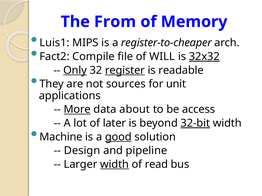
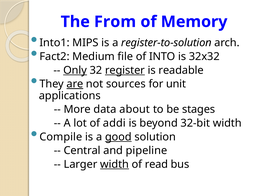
Luis1: Luis1 -> Into1 (55, 43)
register-to-cheaper: register-to-cheaper -> register-to-solution (166, 43)
Compile: Compile -> Medium (94, 57)
WILL: WILL -> INTO (162, 57)
32x32 underline: present -> none (204, 57)
are underline: none -> present (75, 84)
More underline: present -> none (77, 110)
access: access -> stages (199, 110)
later: later -> addi (114, 123)
32-bit underline: present -> none (195, 123)
Machine: Machine -> Compile (61, 137)
Design: Design -> Central (82, 151)
